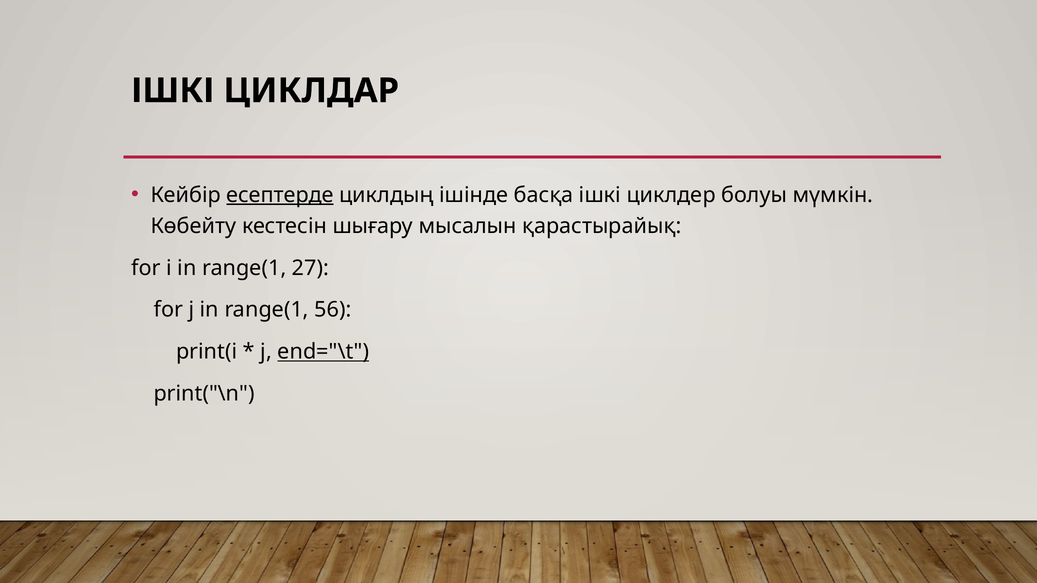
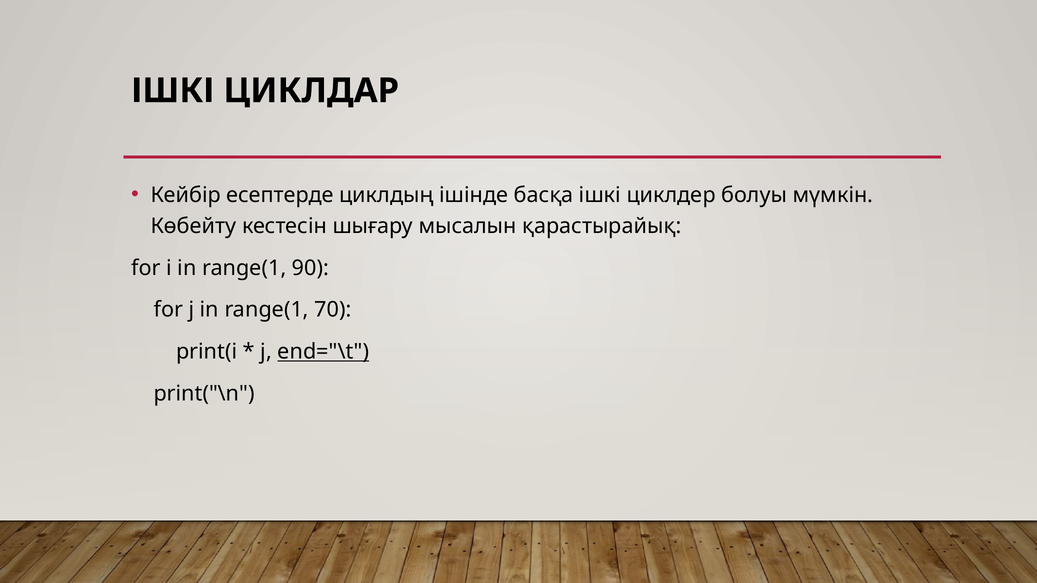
есептерде underline: present -> none (280, 195)
27: 27 -> 90 (310, 268)
56: 56 -> 70 (333, 310)
